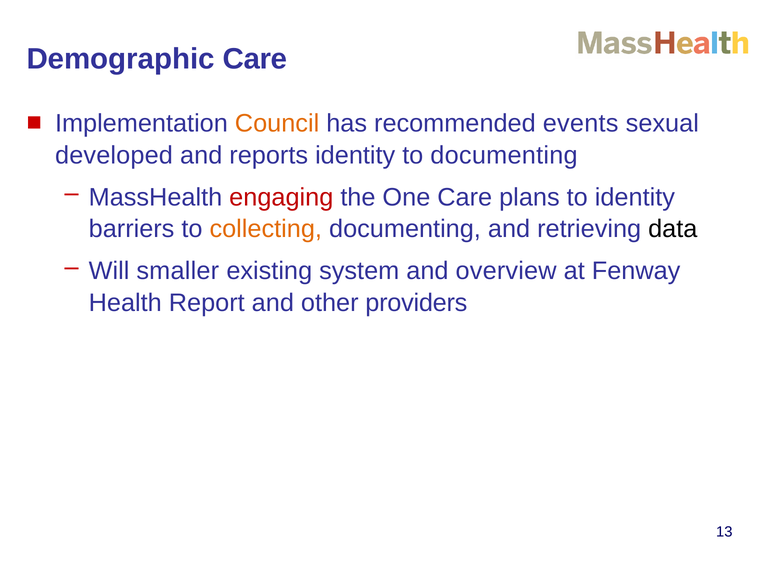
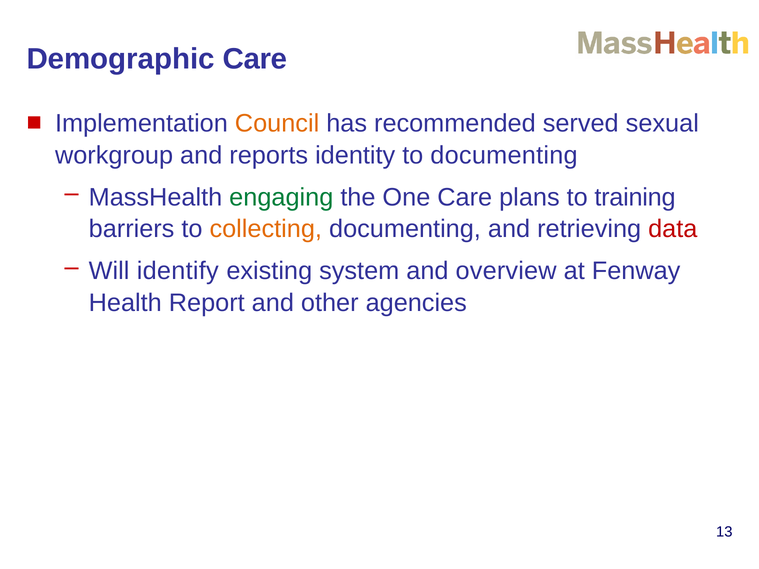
events: events -> served (581, 123)
developed: developed -> workgroup (114, 155)
engaging colour: red -> green (281, 197)
to identity: identity -> training (635, 197)
data colour: black -> red (673, 229)
smaller: smaller -> identify (178, 271)
providers: providers -> agencies (416, 303)
